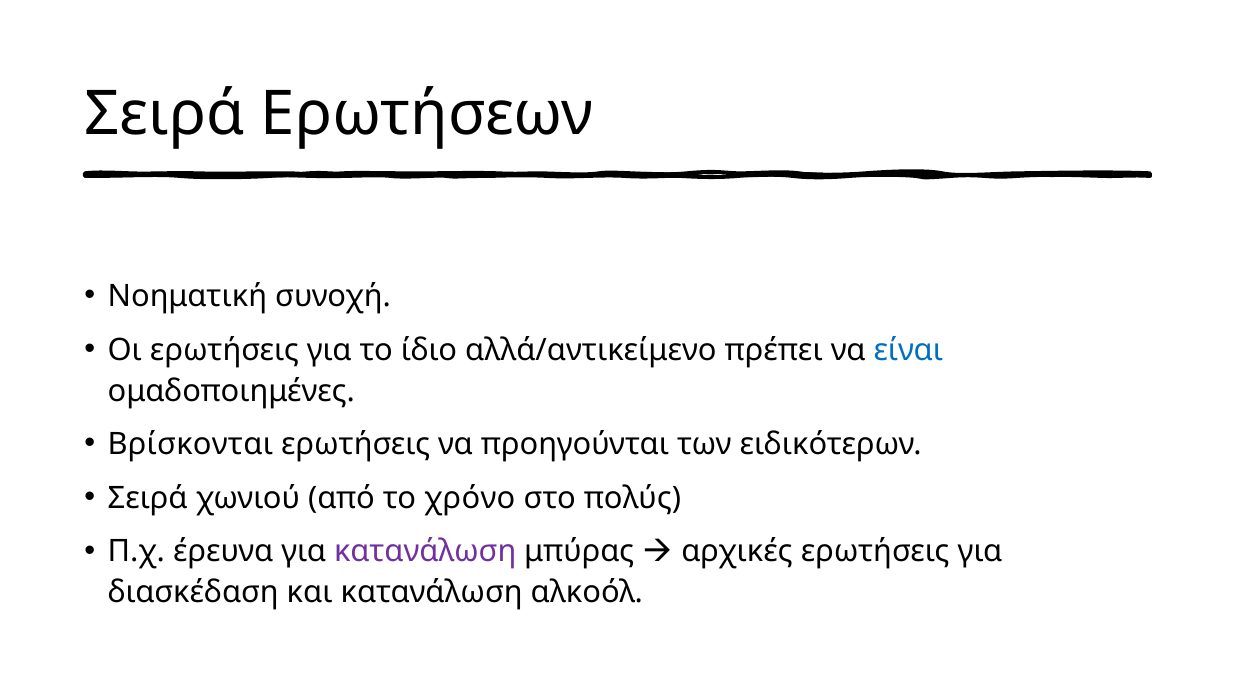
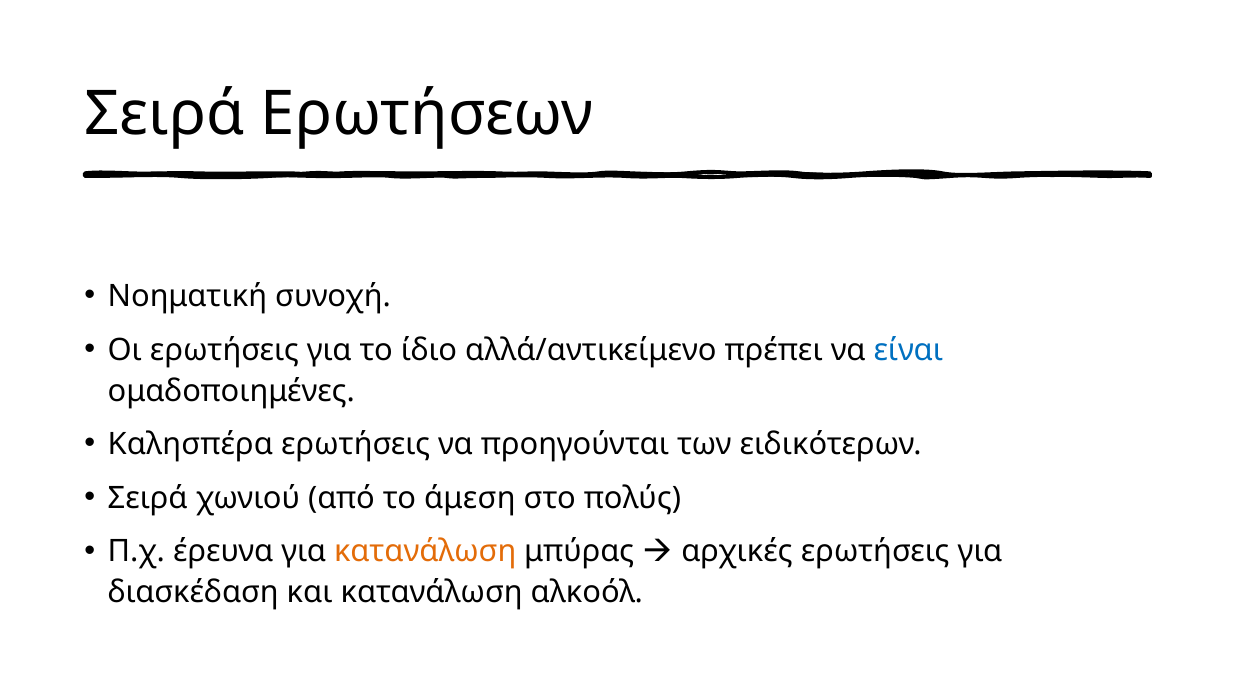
Βρίσκονται: Βρίσκονται -> Καλησπέρα (190, 444)
χρόνο: χρόνο -> άμεση (470, 498)
κατανάλωση colour: purple -> orange (425, 551)
